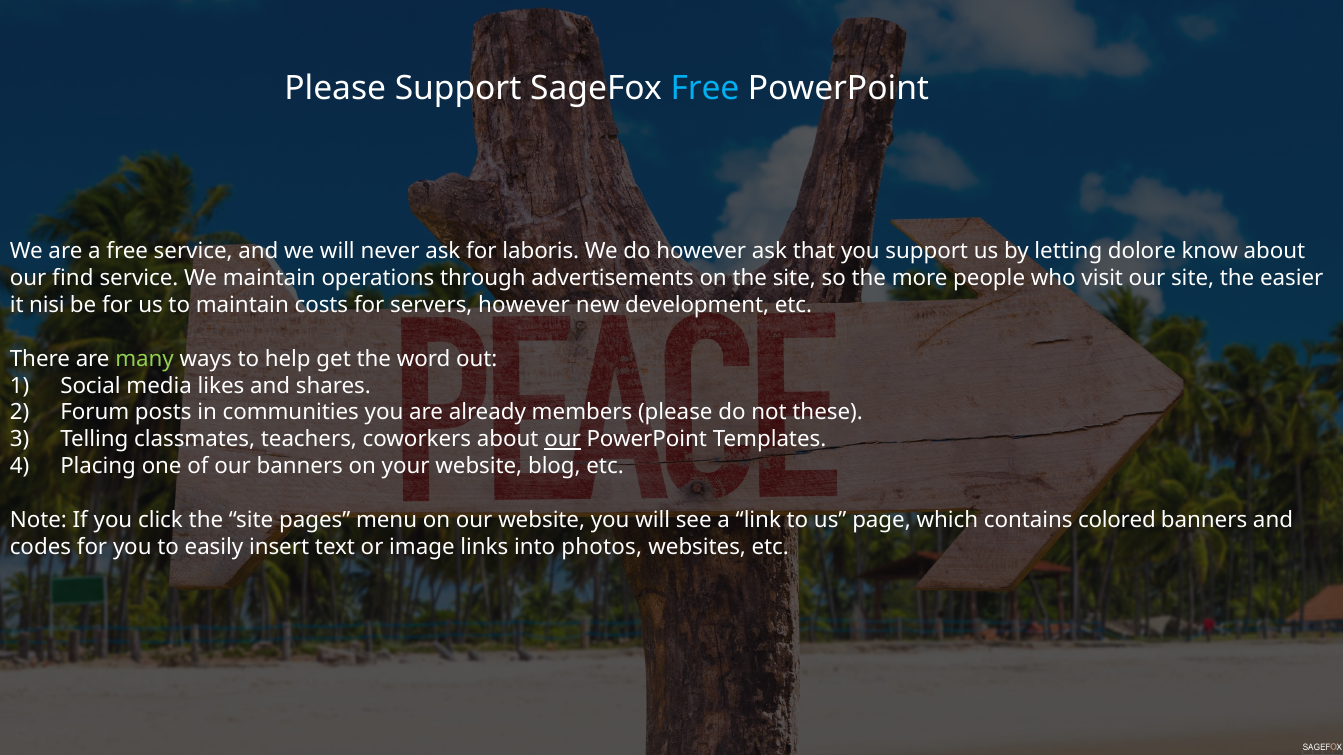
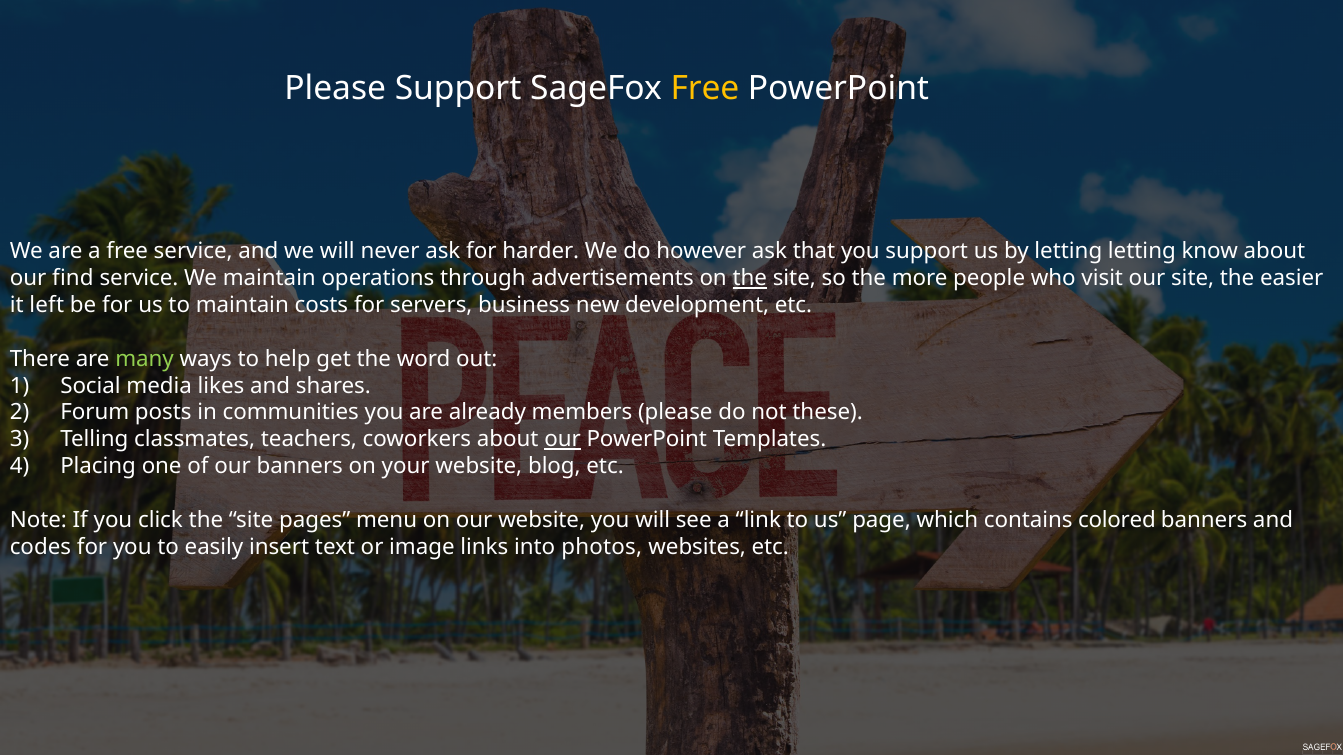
Free colour: light blue -> yellow (705, 88)
laboris: laboris -> harder (541, 252)
letting dolore: dolore -> letting (1142, 252)
the underline: none -> present (750, 279)
nisi: nisi -> left (47, 305)
servers however: however -> business (524, 305)
